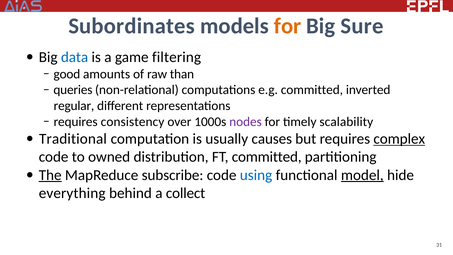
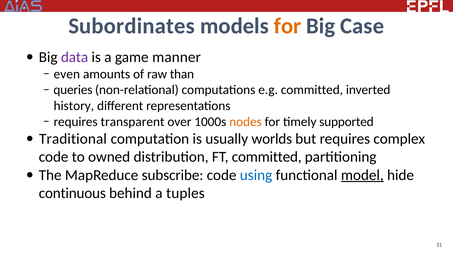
Sure: Sure -> Case (362, 26)
data colour: blue -> purple (75, 57)
filtering: filtering -> manner (177, 57)
good: good -> even (67, 74)
regular: regular -> history (74, 106)
consistency: consistency -> transparent (133, 122)
nodes colour: purple -> orange (246, 122)
scalability: scalability -> supported (346, 122)
causes: causes -> worlds (272, 139)
complex underline: present -> none (399, 139)
The underline: present -> none (50, 175)
everything: everything -> continuous (72, 193)
collect: collect -> tuples (185, 193)
